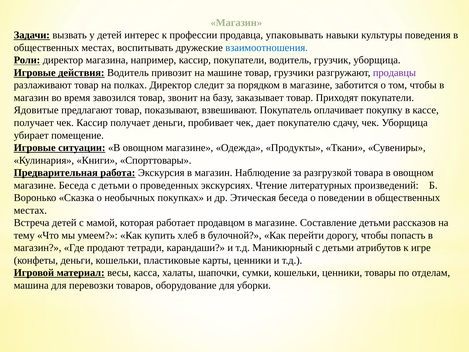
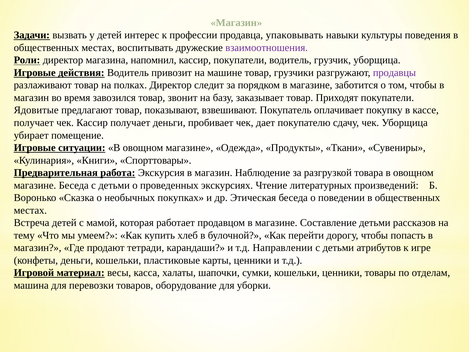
взаимоотношения colour: blue -> purple (267, 48)
например: например -> напомнил (154, 60)
Маникюрный: Маникюрный -> Направлении (283, 248)
